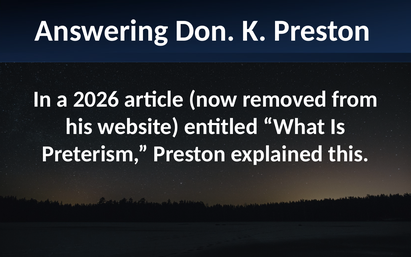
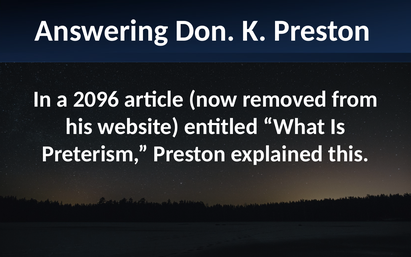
2026: 2026 -> 2096 (96, 99)
